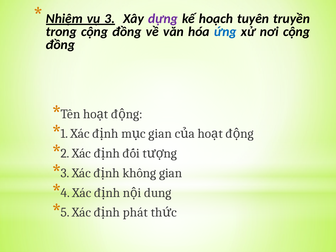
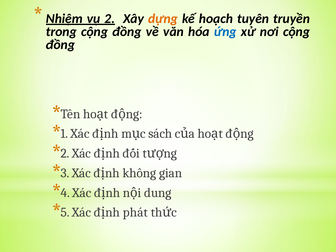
3: 3 -> 2 (110, 19)
dựng colour: purple -> orange (163, 19)
gian: gian -> sách (160, 134)
